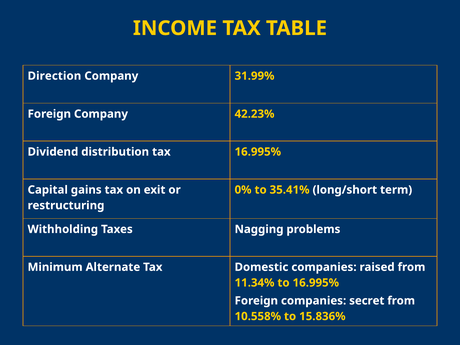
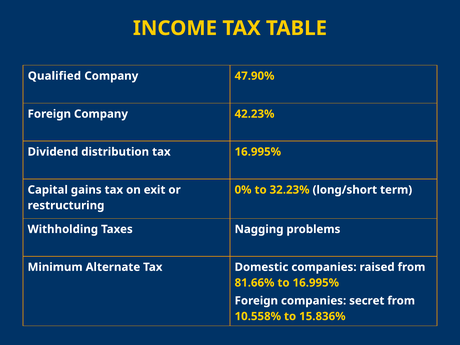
Direction: Direction -> Qualified (54, 76)
31.99%: 31.99% -> 47.90% (255, 76)
35.41%: 35.41% -> 32.23% (290, 190)
11.34%: 11.34% -> 81.66% (255, 283)
